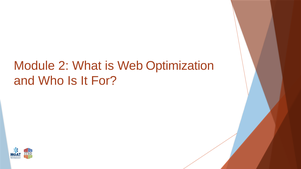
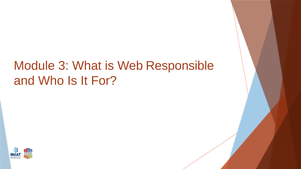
2: 2 -> 3 (64, 66)
Optimization: Optimization -> Responsible (180, 66)
